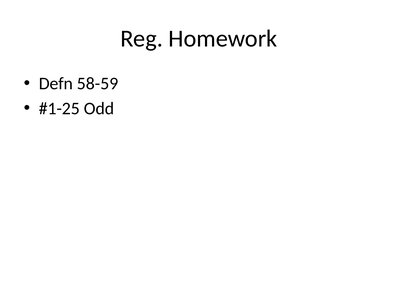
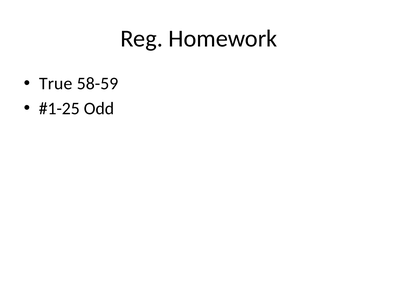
Defn: Defn -> True (56, 83)
